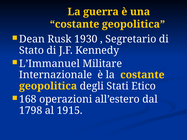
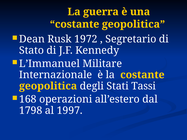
1930: 1930 -> 1972 (86, 39)
Etico: Etico -> Tassi (144, 86)
1915: 1915 -> 1997 (70, 111)
